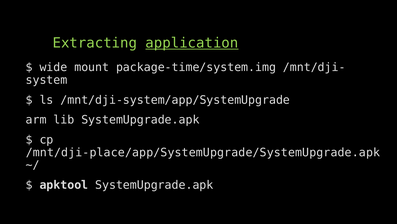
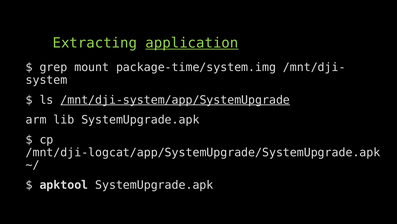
wide: wide -> grep (53, 67)
/mnt/dji-system/app/SystemUpgrade underline: none -> present (175, 100)
/mnt/dji-place/app/SystemUpgrade/SystemUpgrade.apk: /mnt/dji-place/app/SystemUpgrade/SystemUpgrade.apk -> /mnt/dji-logcat/app/SystemUpgrade/SystemUpgrade.apk (203, 152)
